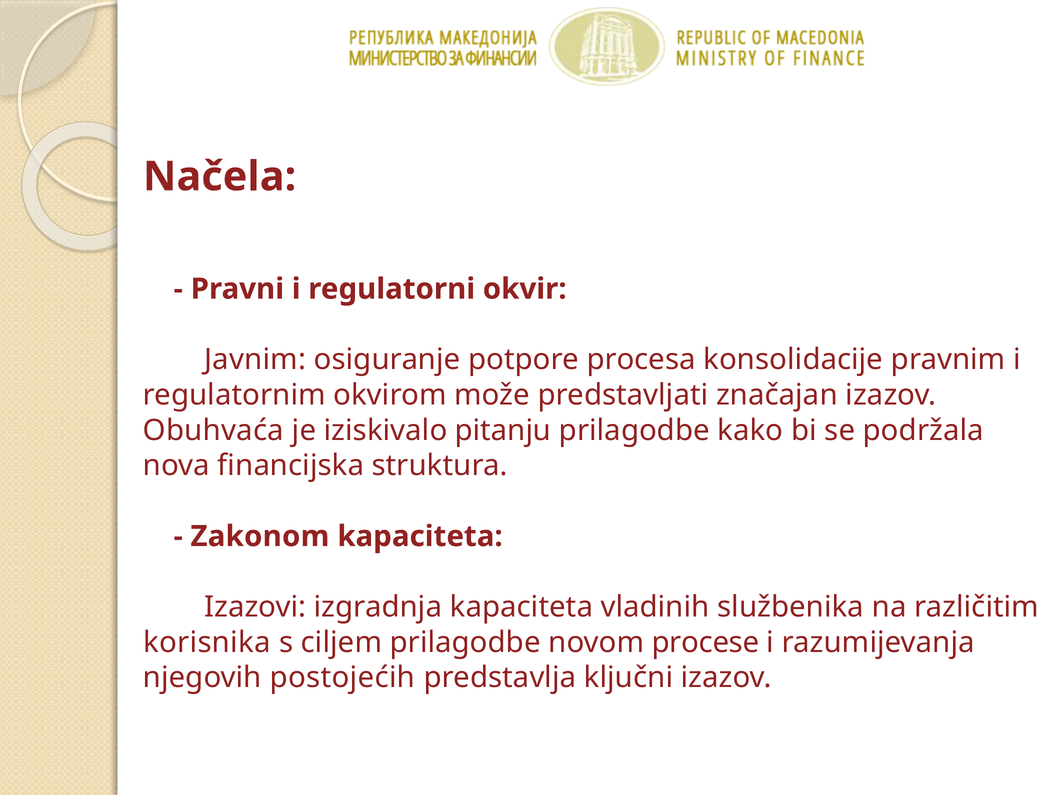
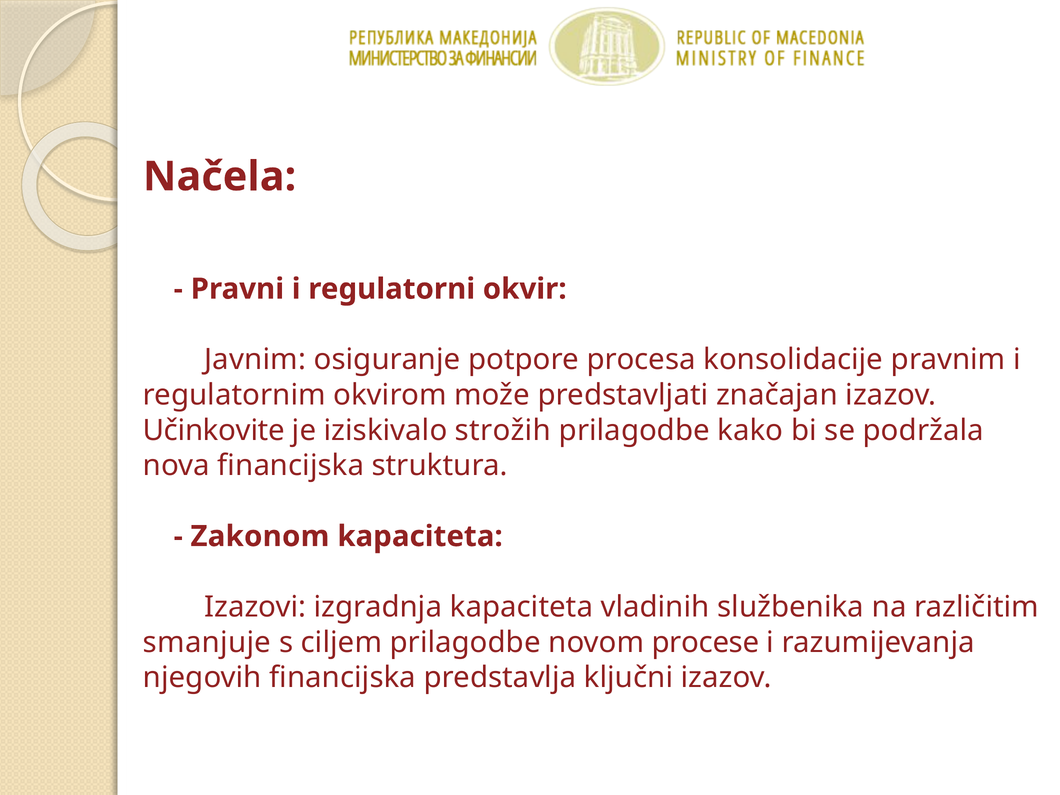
Obuhvaća: Obuhvaća -> Učinkovite (214, 430)
pitanju: pitanju -> strožih (503, 430)
korisnika: korisnika -> smanjuje (207, 642)
njegovih postojećih: postojećih -> financijska (343, 678)
